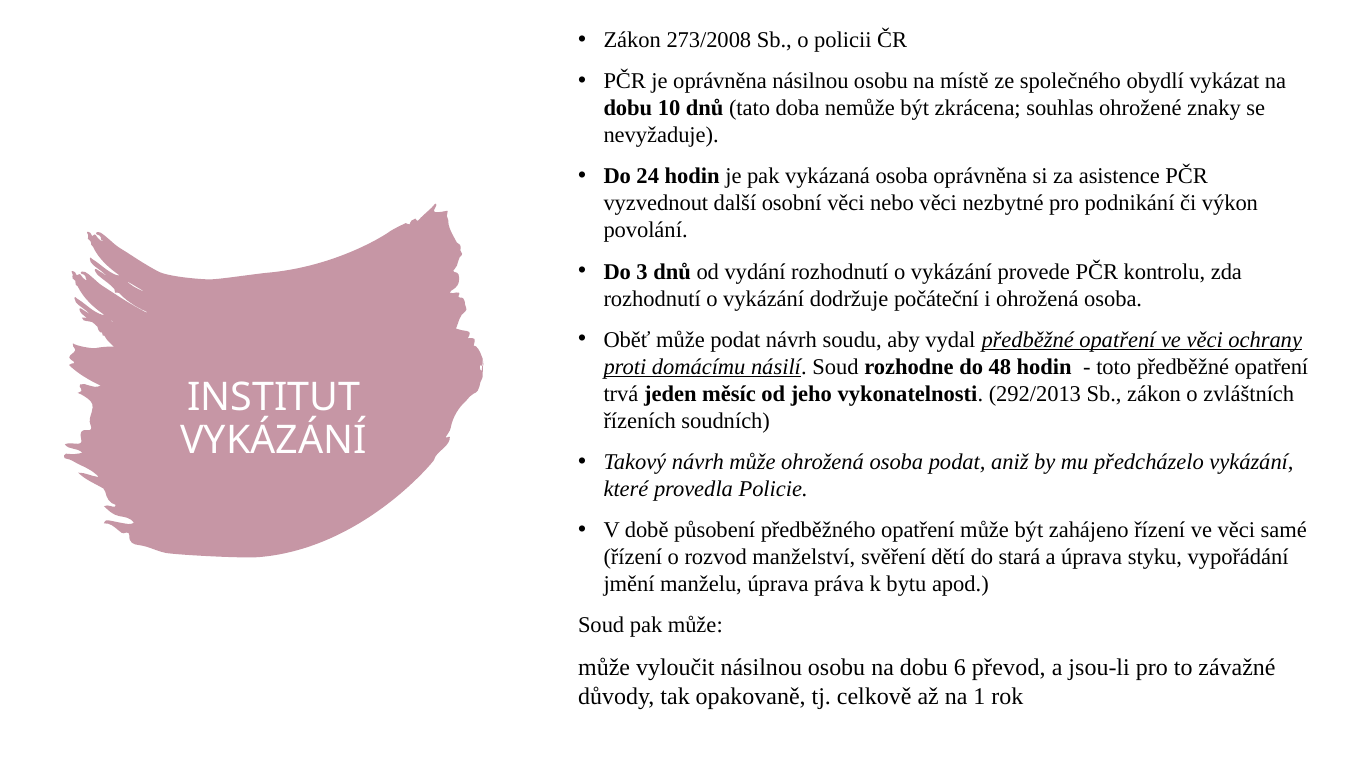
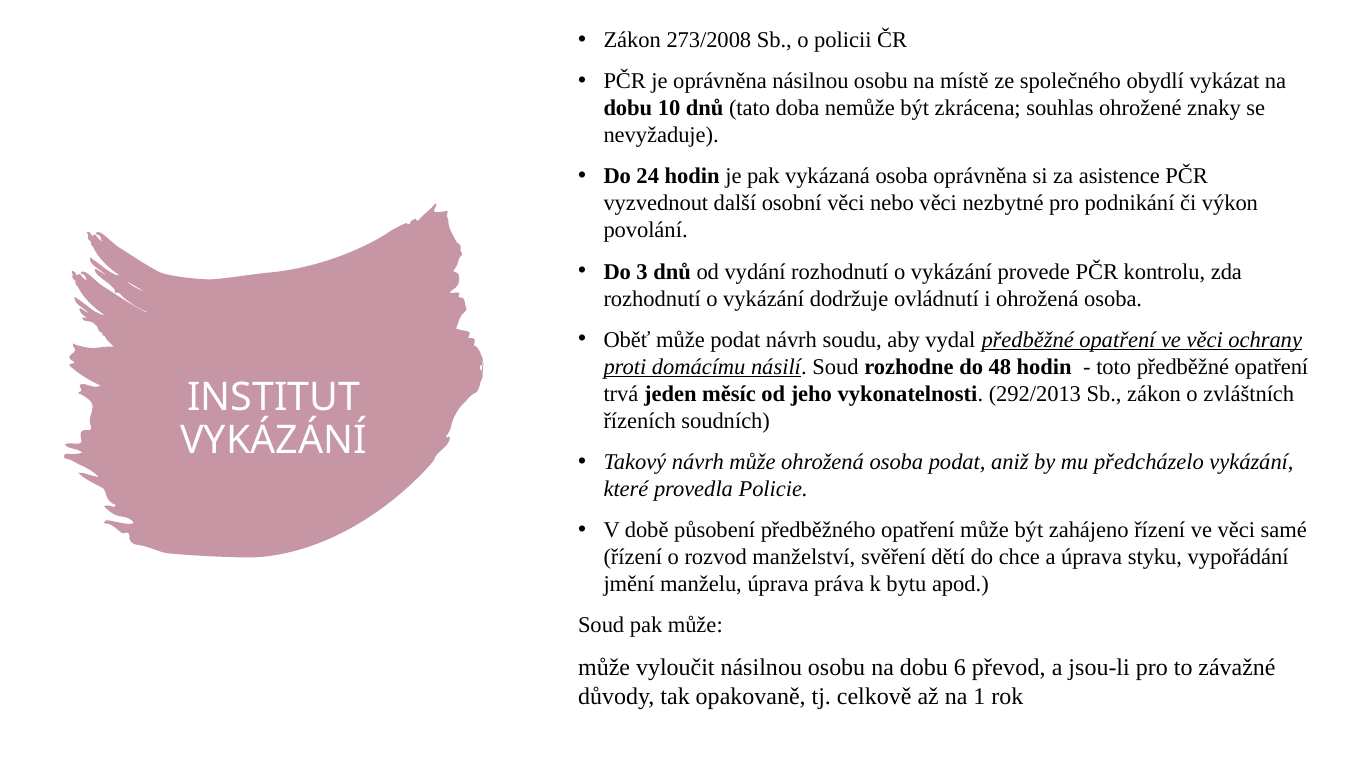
počáteční: počáteční -> ovládnutí (936, 299)
stará: stará -> chce (1019, 557)
